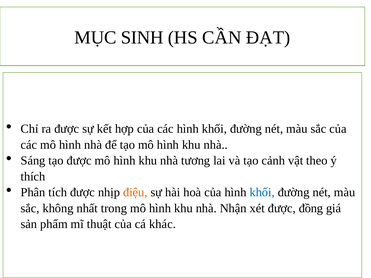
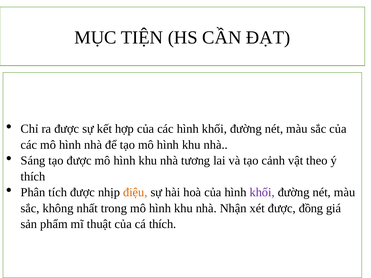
SINH: SINH -> TIỆN (142, 38)
khối colour: blue -> purple (262, 193)
cá khác: khác -> thích (163, 224)
